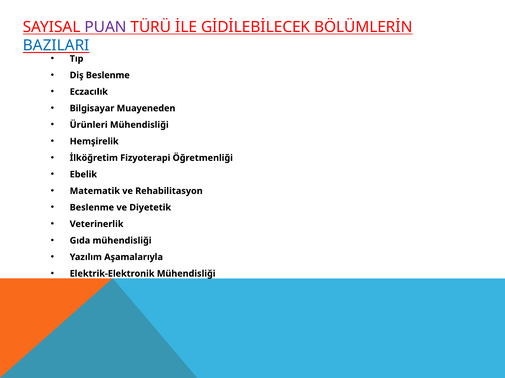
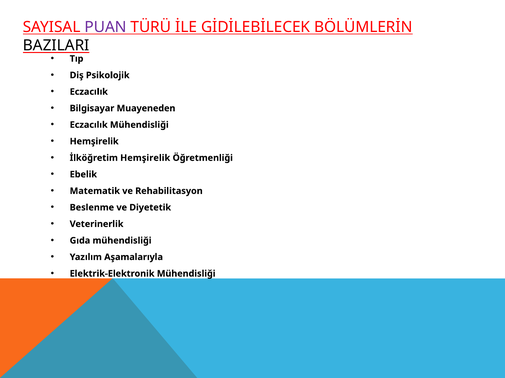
BAZILARI colour: blue -> black (56, 46)
Diş Beslenme: Beslenme -> Psikolojik (108, 75)
Ürünleri: Ürünleri -> Eczacılık (89, 125)
İlköğretim Fizyoterapi: Fizyoterapi -> Hemşirelik (145, 158)
